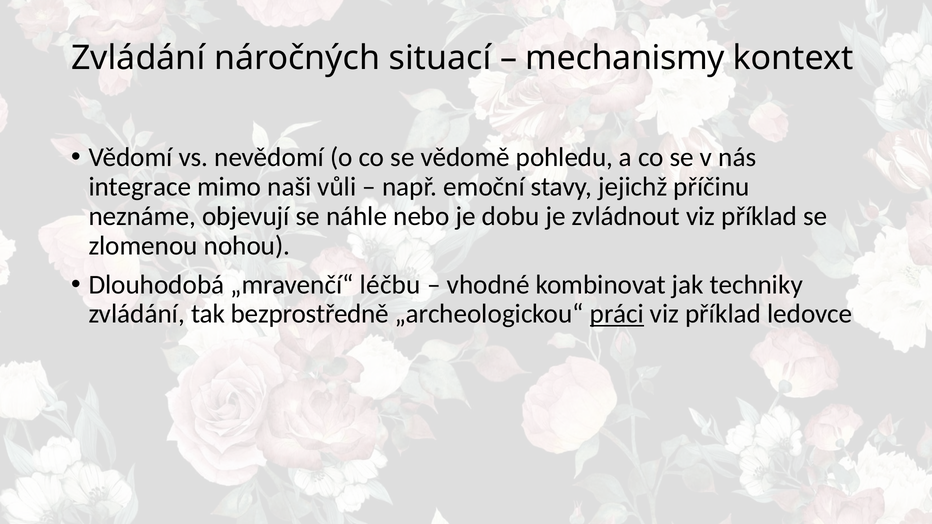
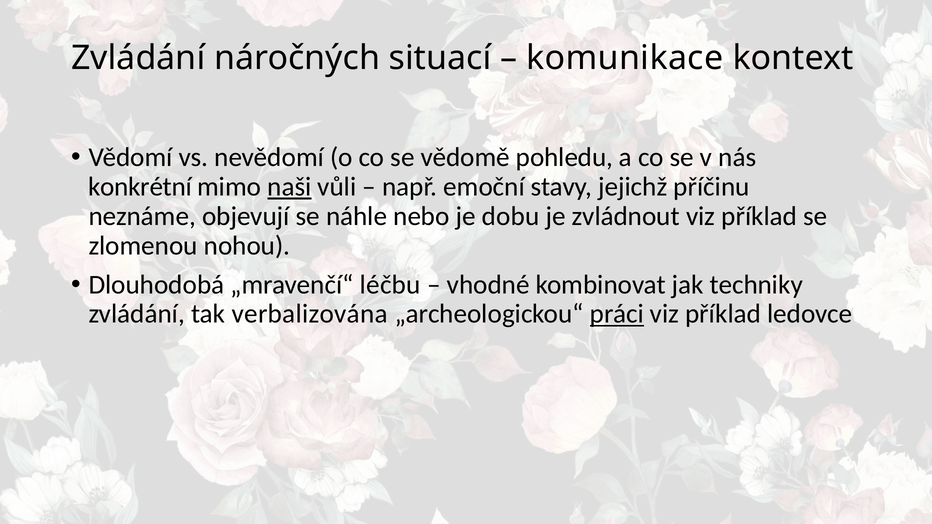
mechanismy: mechanismy -> komunikace (625, 58)
integrace: integrace -> konkrétní (140, 187)
naši underline: none -> present (289, 187)
bezprostředně: bezprostředně -> verbalizována (310, 314)
